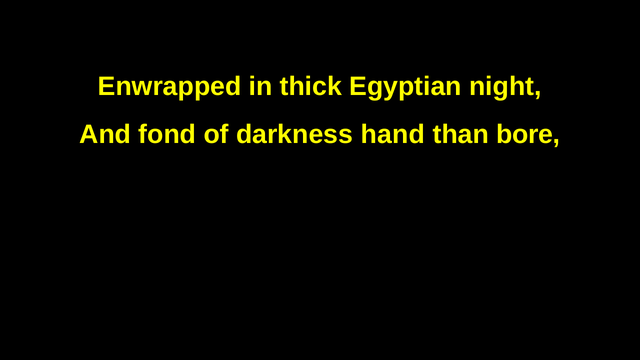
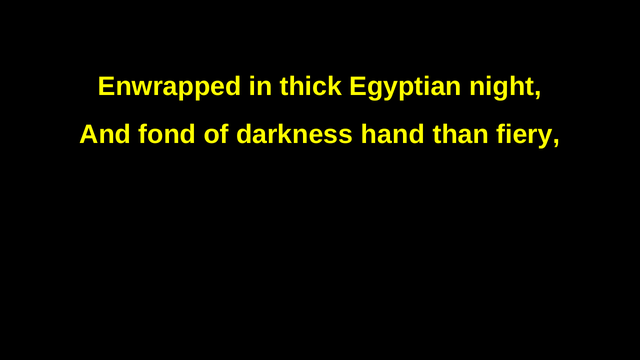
bore: bore -> fiery (528, 135)
